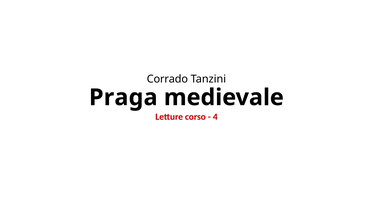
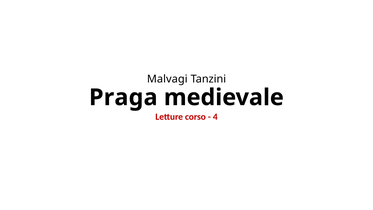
Corrado: Corrado -> Malvagi (167, 79)
